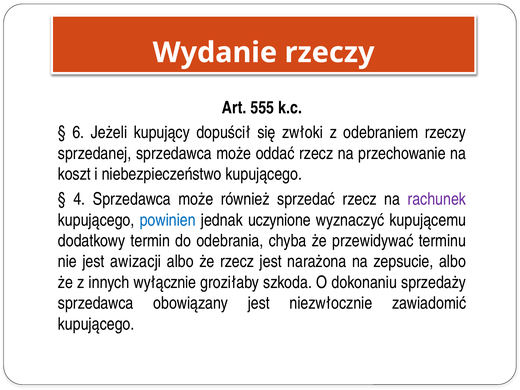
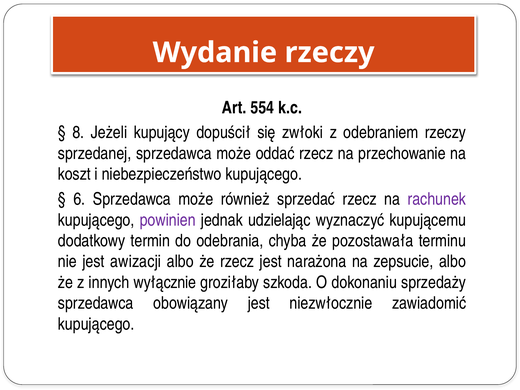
555: 555 -> 554 (262, 108)
6: 6 -> 8 (78, 133)
4: 4 -> 6 (79, 199)
powinien colour: blue -> purple (168, 220)
uczynione: uczynione -> udzielając (279, 220)
przewidywać: przewidywać -> pozostawała (373, 241)
